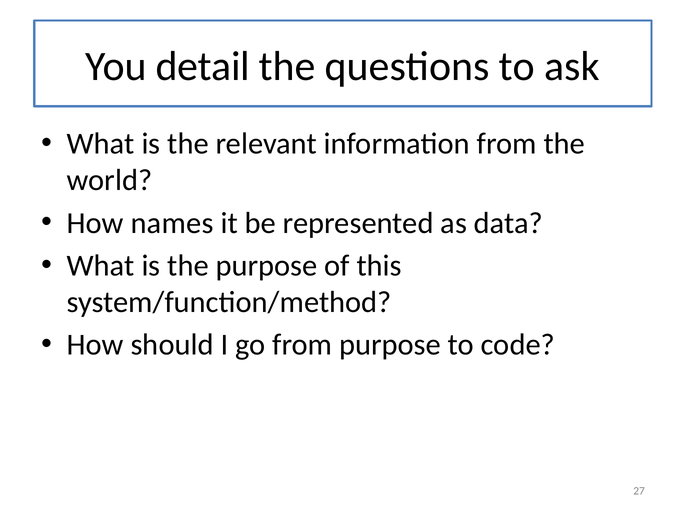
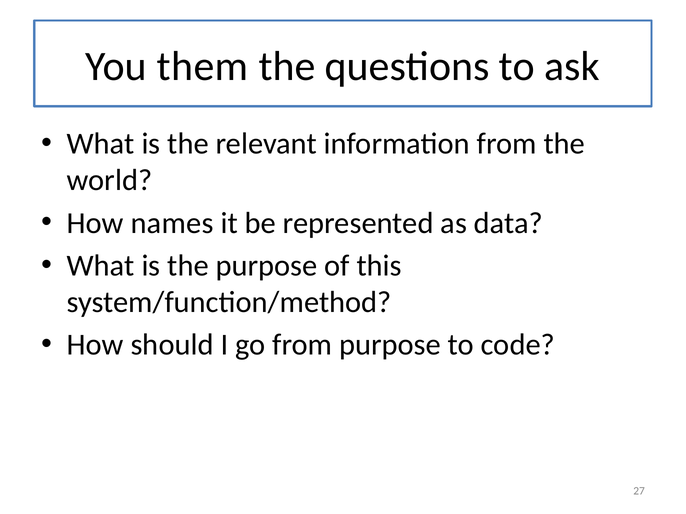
detail: detail -> them (202, 66)
